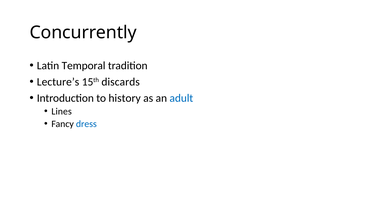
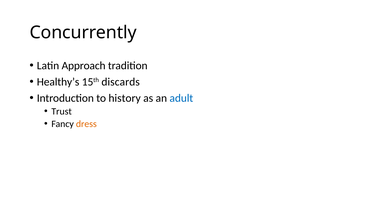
Temporal: Temporal -> Approach (84, 66)
Lecture’s: Lecture’s -> Healthy’s (58, 82)
Lines: Lines -> Trust (62, 112)
dress colour: blue -> orange (86, 124)
